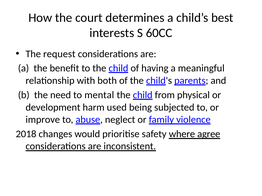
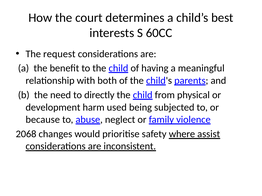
mental: mental -> directly (99, 95)
improve: improve -> because (43, 120)
2018: 2018 -> 2068 (26, 134)
agree: agree -> assist (209, 134)
